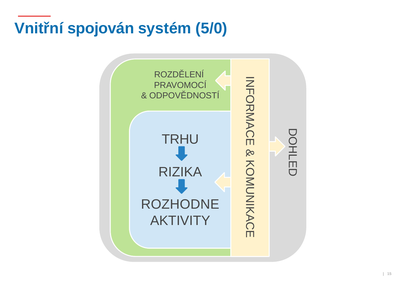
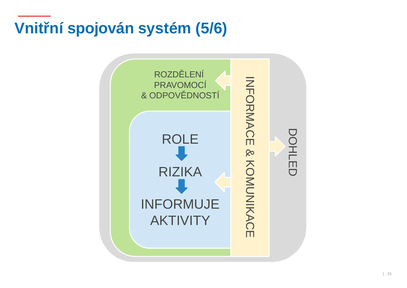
5/0: 5/0 -> 5/6 (212, 28)
TRHU: TRHU -> ROLE (180, 139)
ROZHODNE: ROZHODNE -> INFORMUJE (180, 204)
